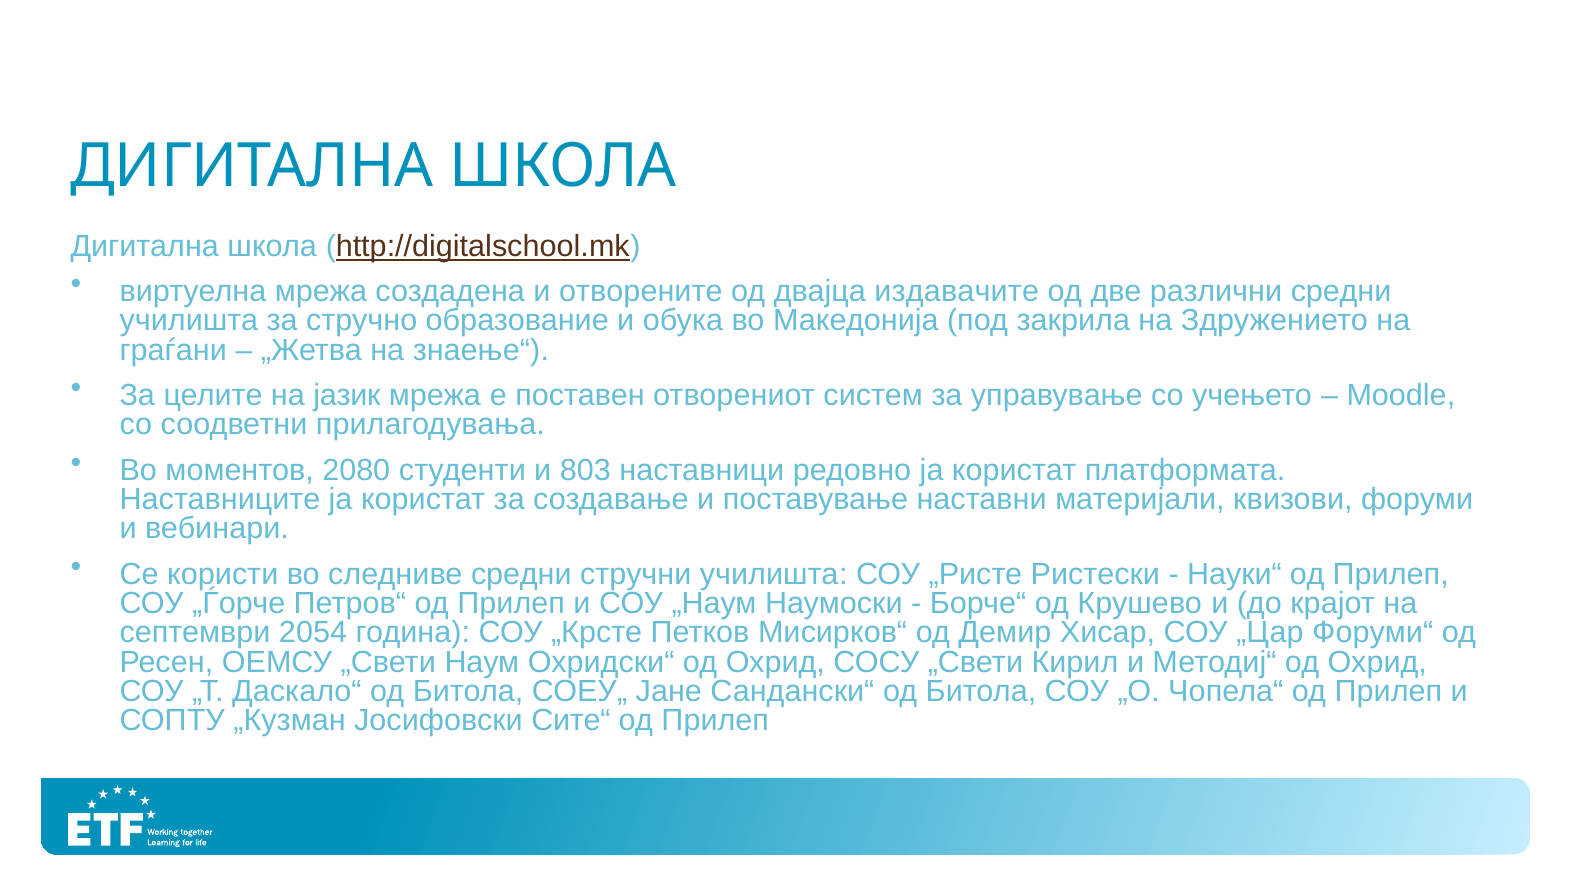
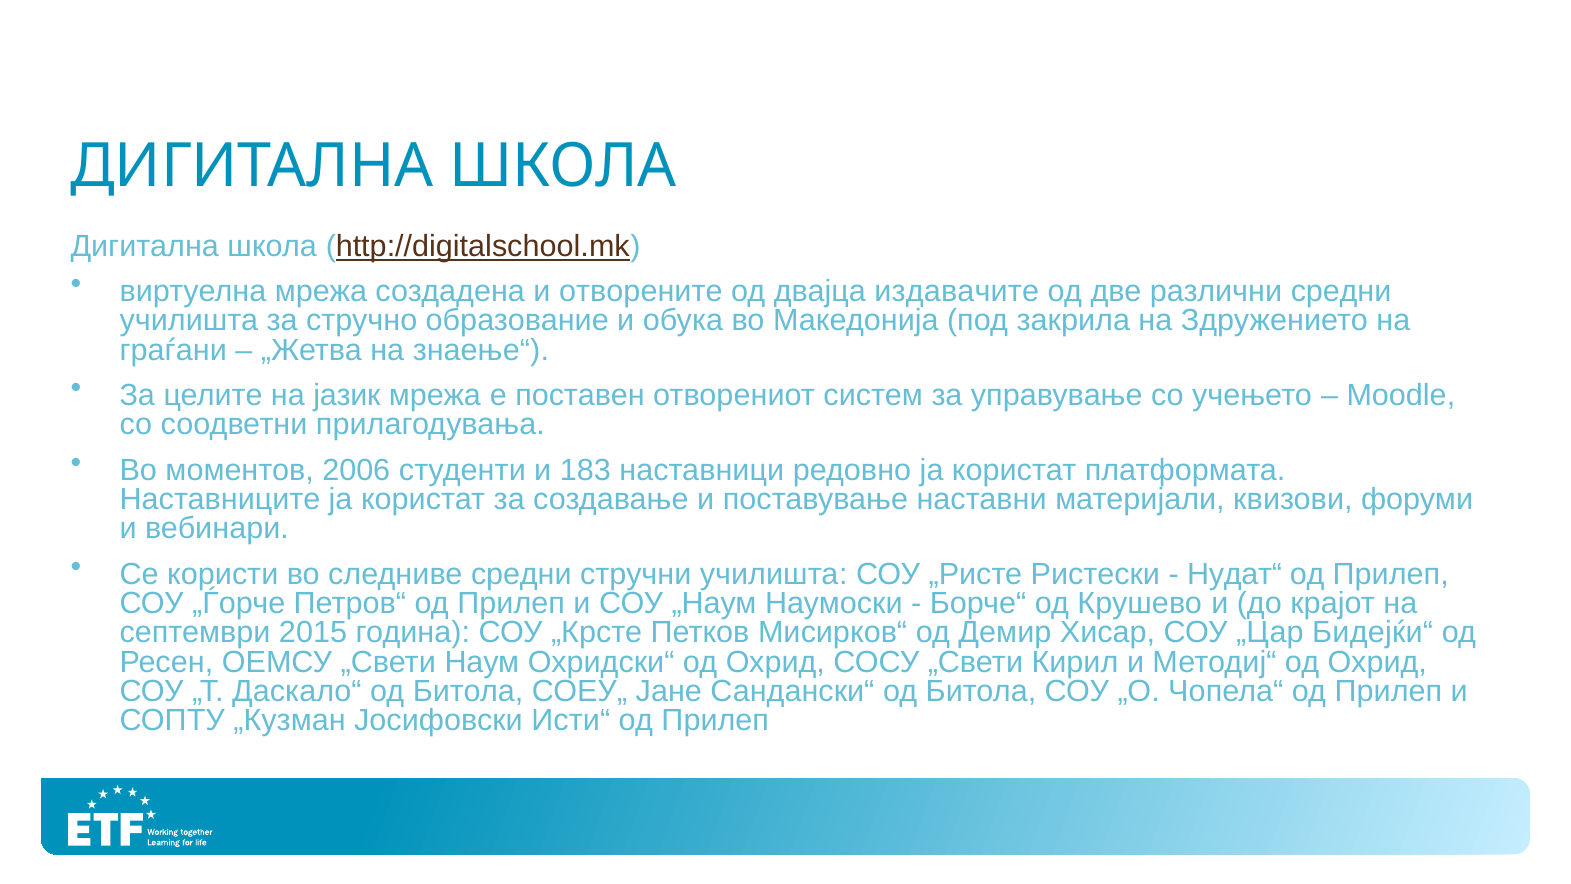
2080: 2080 -> 2006 (356, 470)
803: 803 -> 183 (585, 470)
Науки“: Науки“ -> Нудат“ (1235, 574)
2054: 2054 -> 2015 (313, 633)
Форуми“: Форуми“ -> Бидејќи“ (1373, 633)
Сите“: Сите“ -> Исти“ (571, 721)
